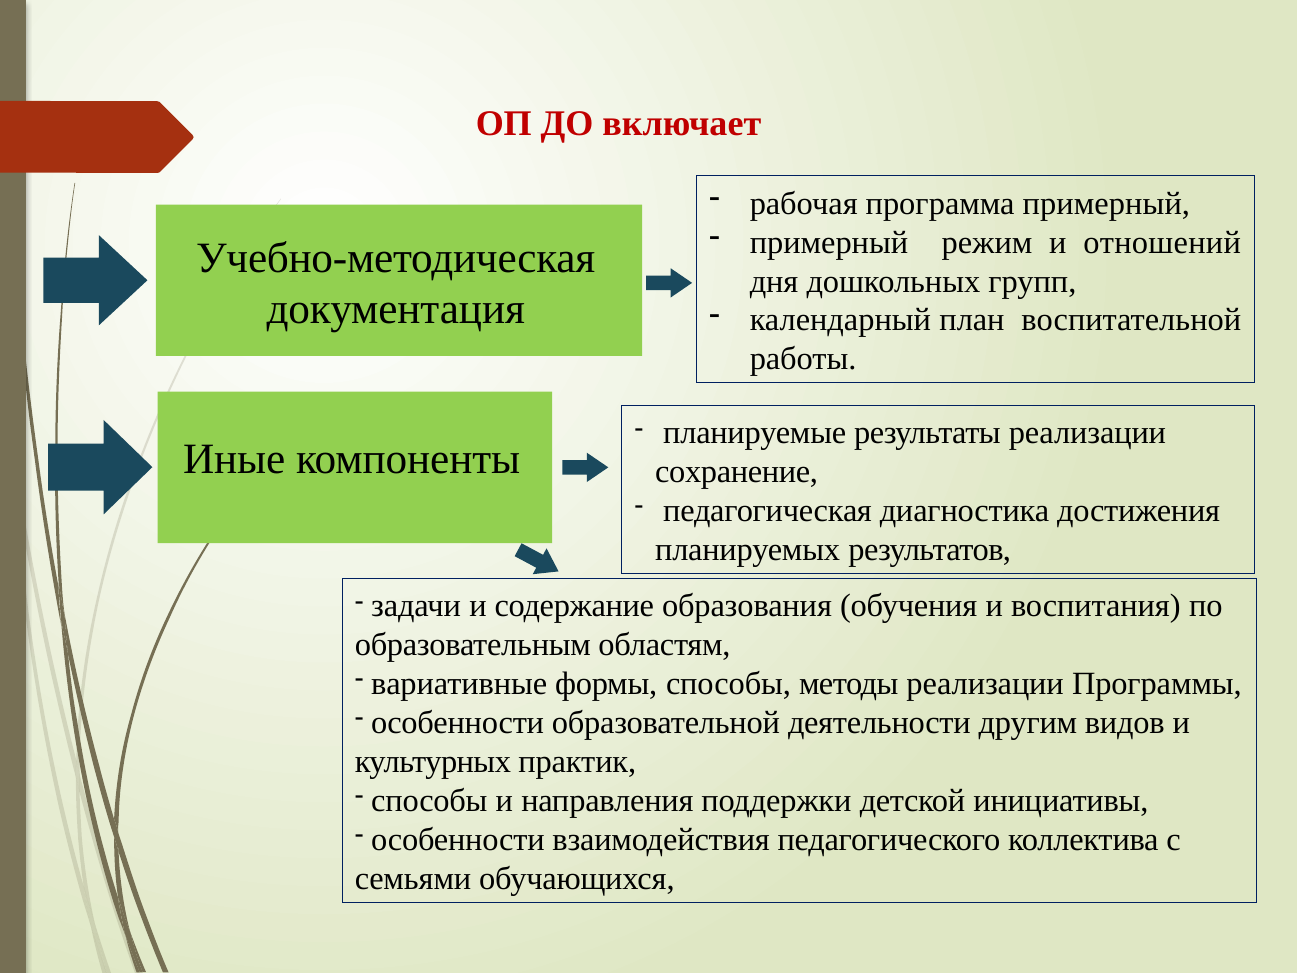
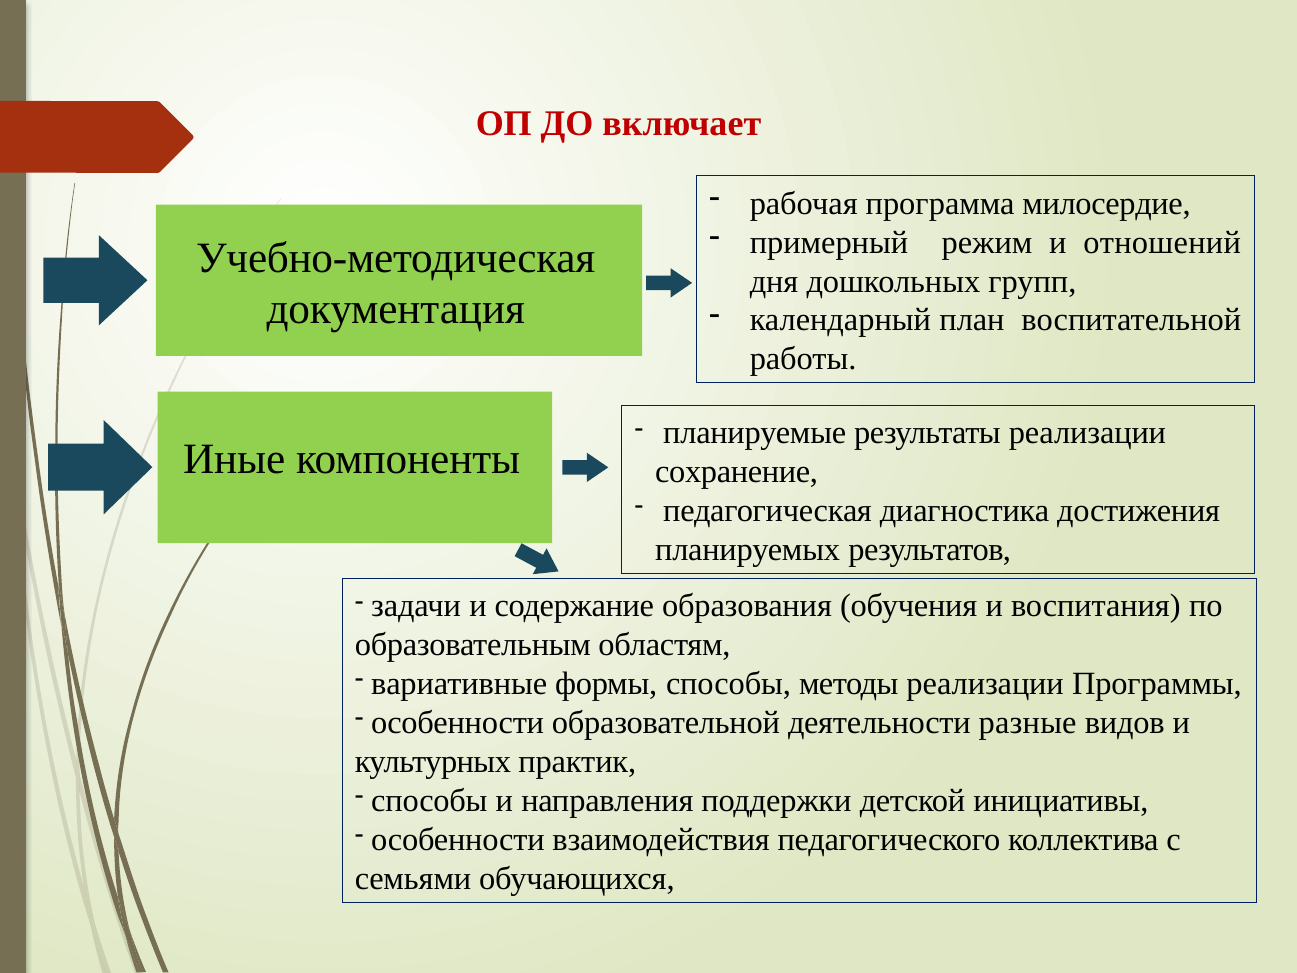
программа примерный: примерный -> милосердие (1107, 203)
другим: другим -> разные (1028, 723)
